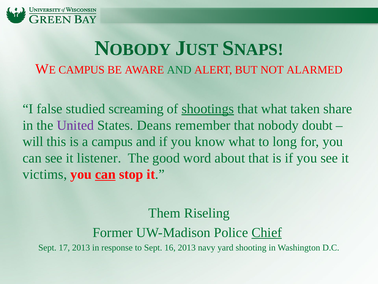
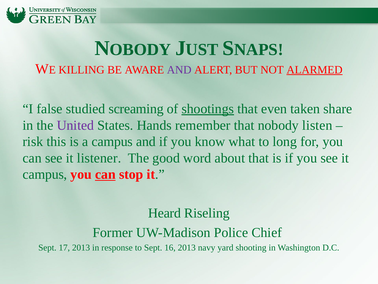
CAMPUS: CAMPUS -> KILLING (82, 70)
AND colour: green -> purple (179, 70)
ALARMED underline: none -> present (315, 70)
that what: what -> even (274, 109)
Deans: Deans -> Hands (154, 125)
doubt: doubt -> listen (317, 125)
will: will -> risk (33, 141)
victims: victims -> campus (45, 174)
Them: Them -> Heard (165, 213)
Chief underline: present -> none (267, 232)
